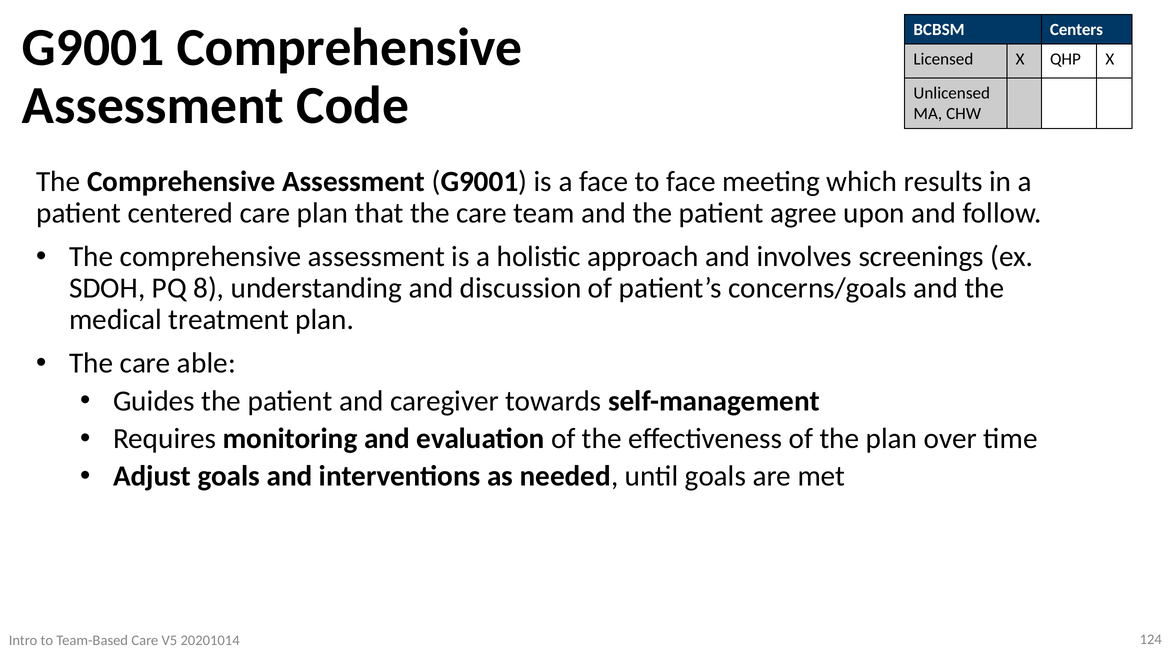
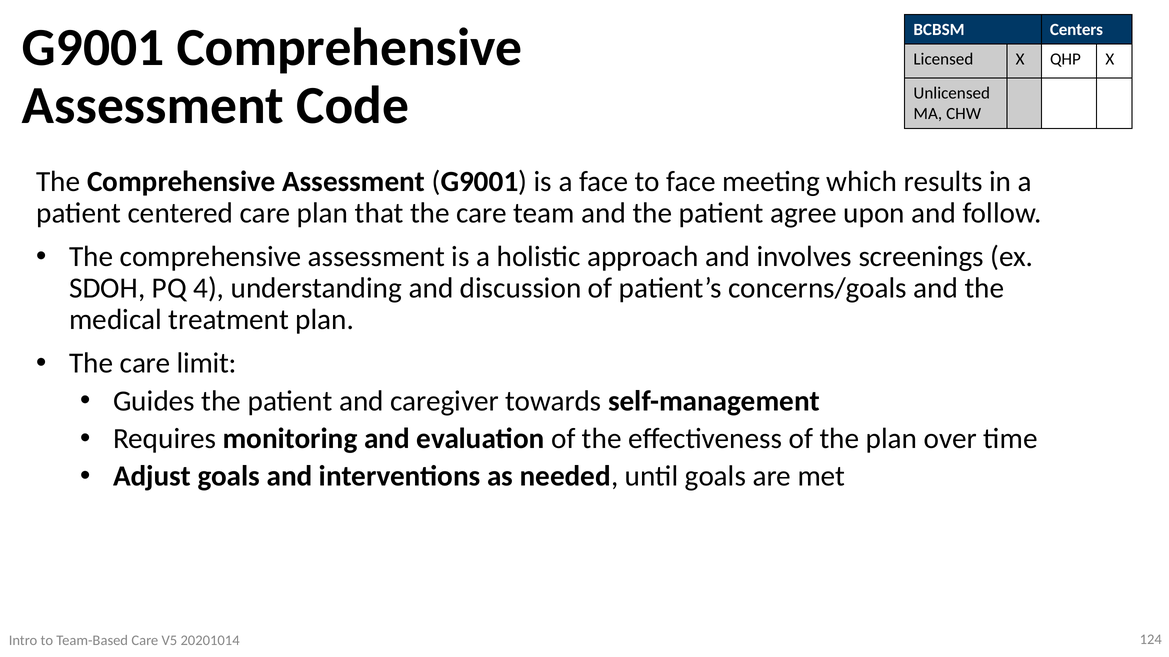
8: 8 -> 4 (209, 288)
able: able -> limit (207, 364)
